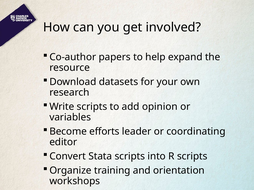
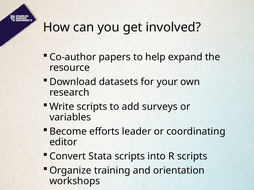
opinion: opinion -> surveys (160, 107)
